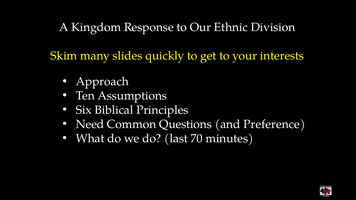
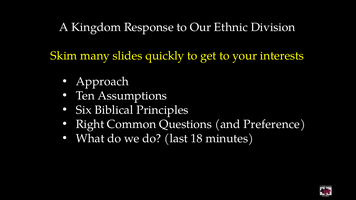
Need: Need -> Right (90, 124)
70: 70 -> 18 (197, 139)
